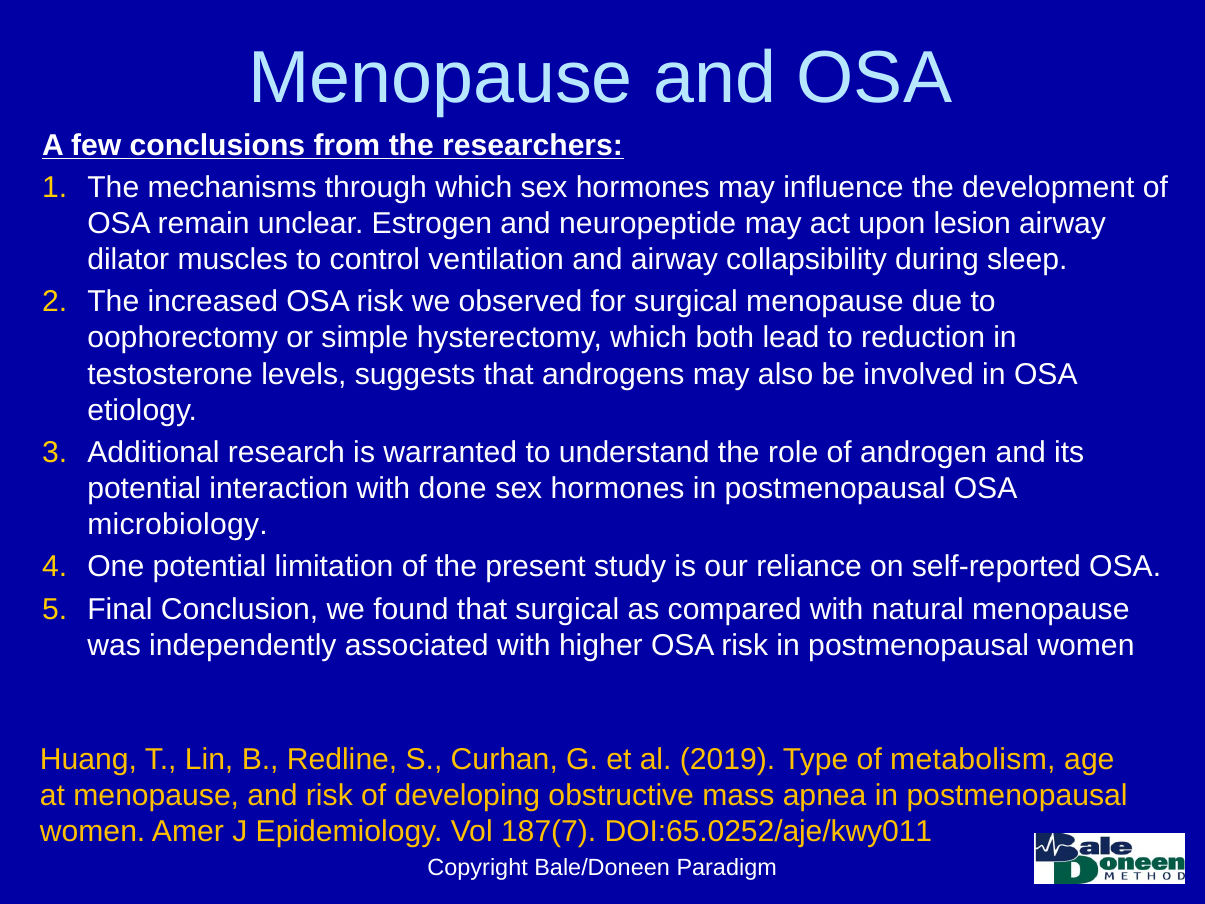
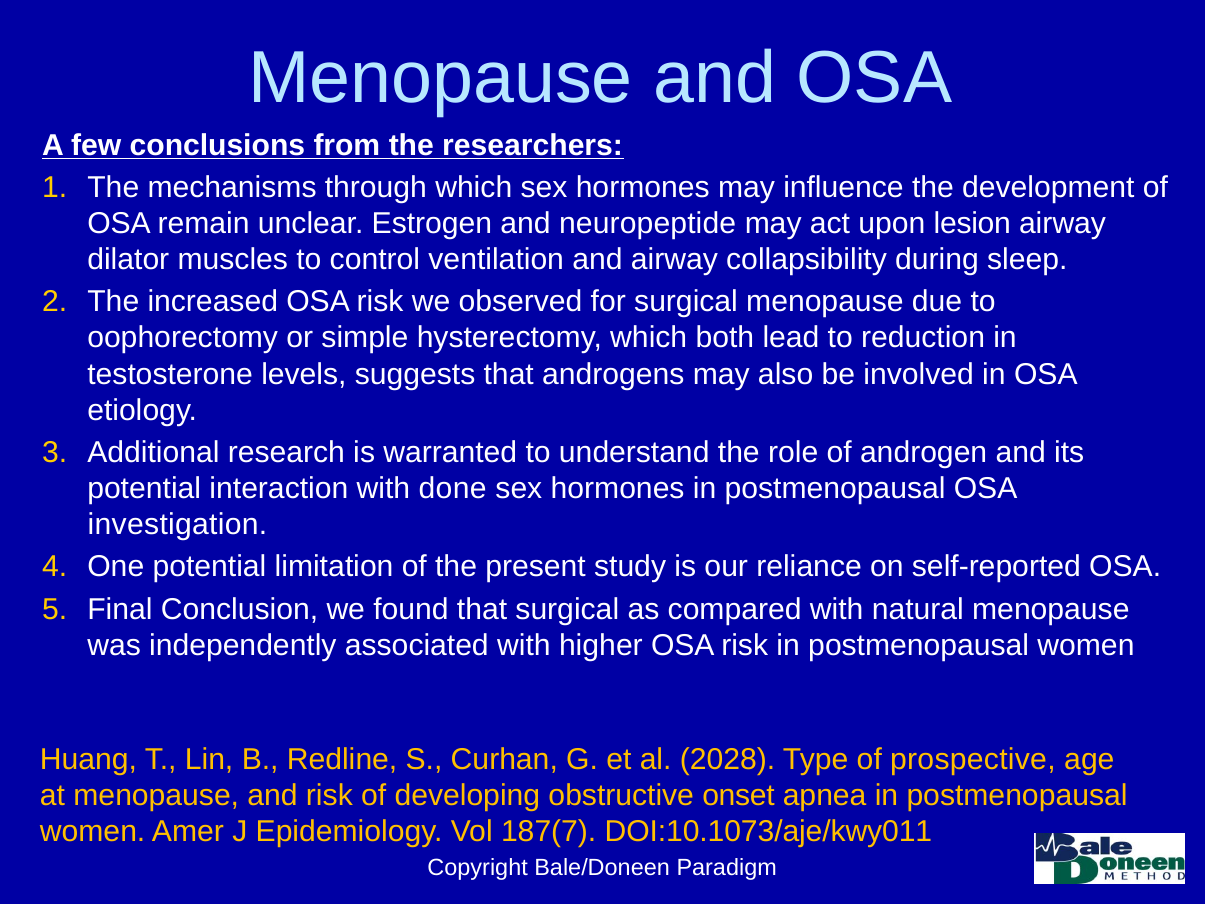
microbiology: microbiology -> investigation (178, 525)
2019: 2019 -> 2028 (728, 759)
metabolism: metabolism -> prospective (973, 759)
mass: mass -> onset (739, 795)
DOI:65.0252/aje/kwy011: DOI:65.0252/aje/kwy011 -> DOI:10.1073/aje/kwy011 (768, 831)
